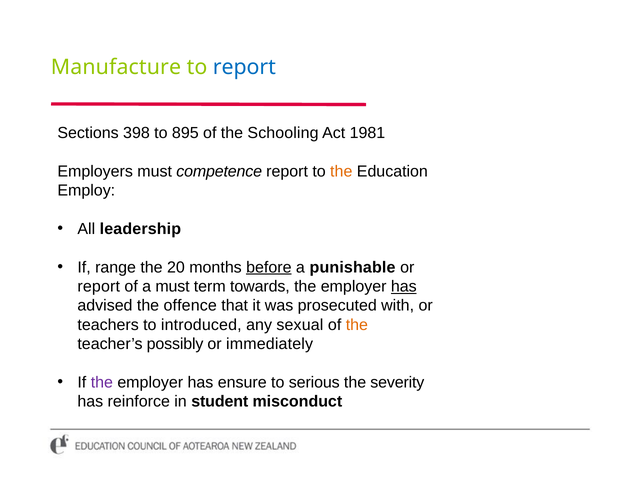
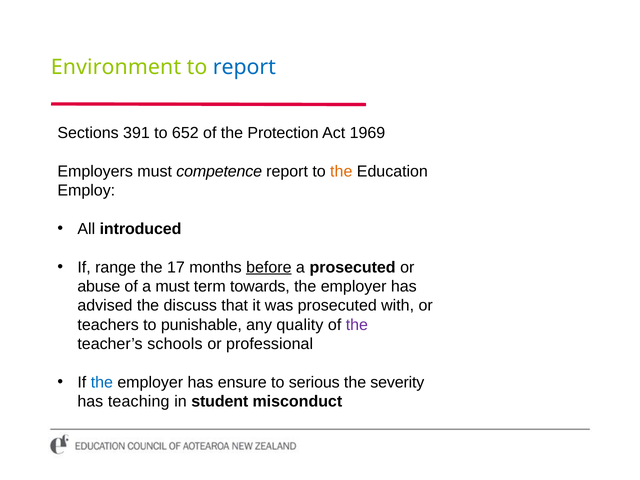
Manufacture: Manufacture -> Environment (116, 67)
398: 398 -> 391 (136, 133)
895: 895 -> 652 (185, 133)
Schooling: Schooling -> Protection (283, 133)
1981: 1981 -> 1969 (367, 133)
leadership: leadership -> introduced (141, 229)
20: 20 -> 17 (176, 267)
a punishable: punishable -> prosecuted (353, 267)
report: report -> abuse (99, 286)
has underline: present -> none (404, 286)
offence: offence -> discuss (190, 306)
introduced: introduced -> punishable (201, 325)
sexual: sexual -> quality (300, 325)
the colour: orange -> purple (357, 325)
possibly: possibly -> schools (175, 344)
immediately: immediately -> professional (270, 344)
the colour: purple -> blue (102, 382)
reinforce: reinforce -> teaching (139, 402)
